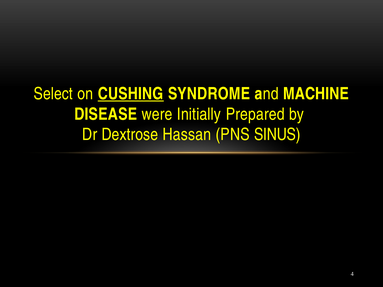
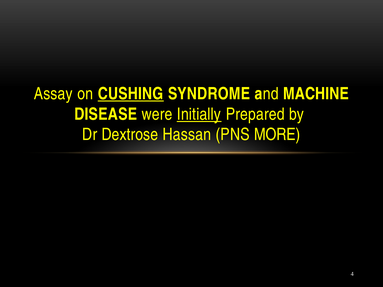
Select: Select -> Assay (53, 94)
Initially underline: none -> present (199, 114)
SINUS: SINUS -> MORE (277, 135)
